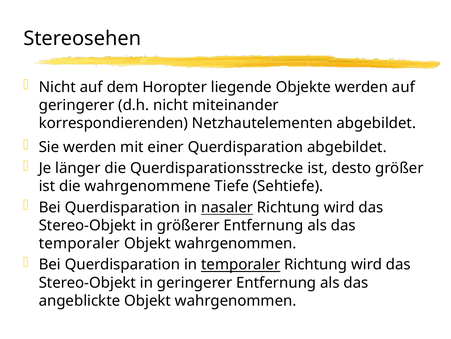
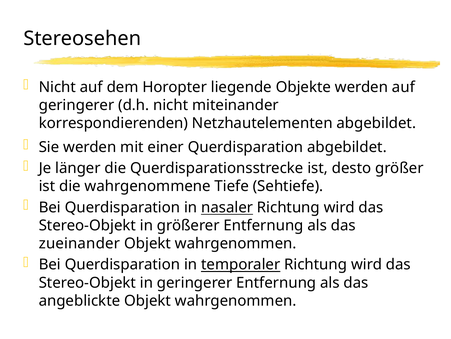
temporaler: temporaler -> zueinander (79, 243)
